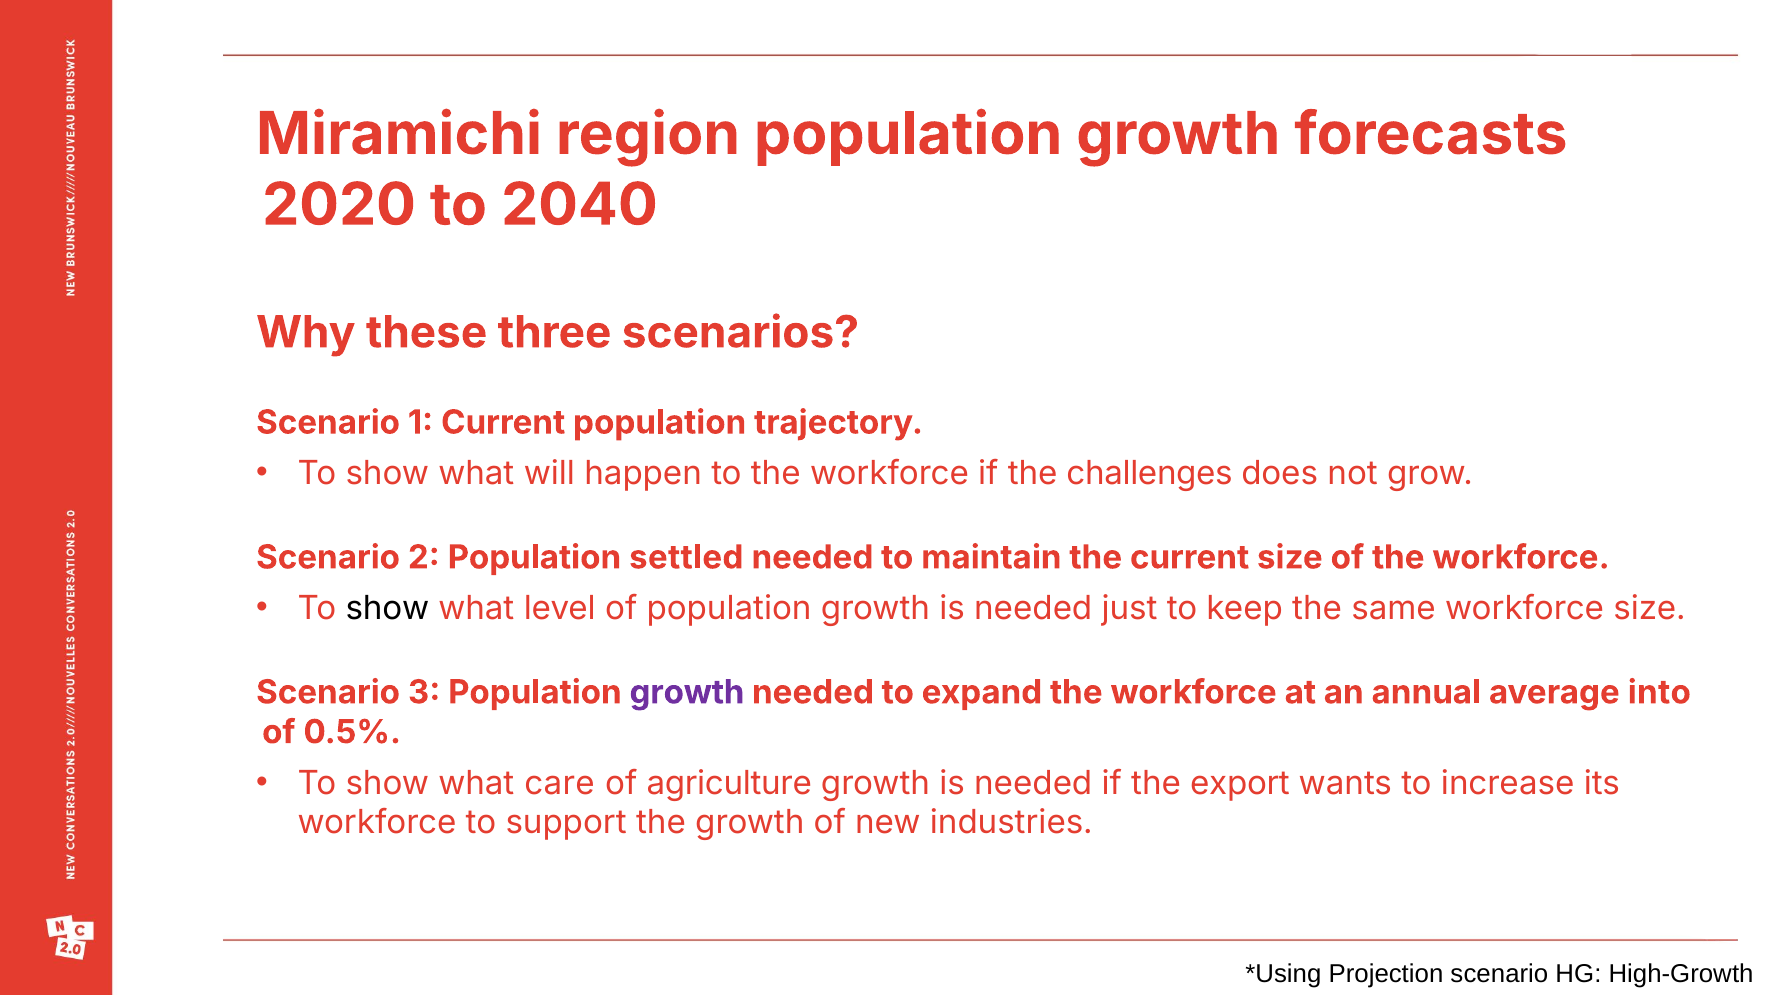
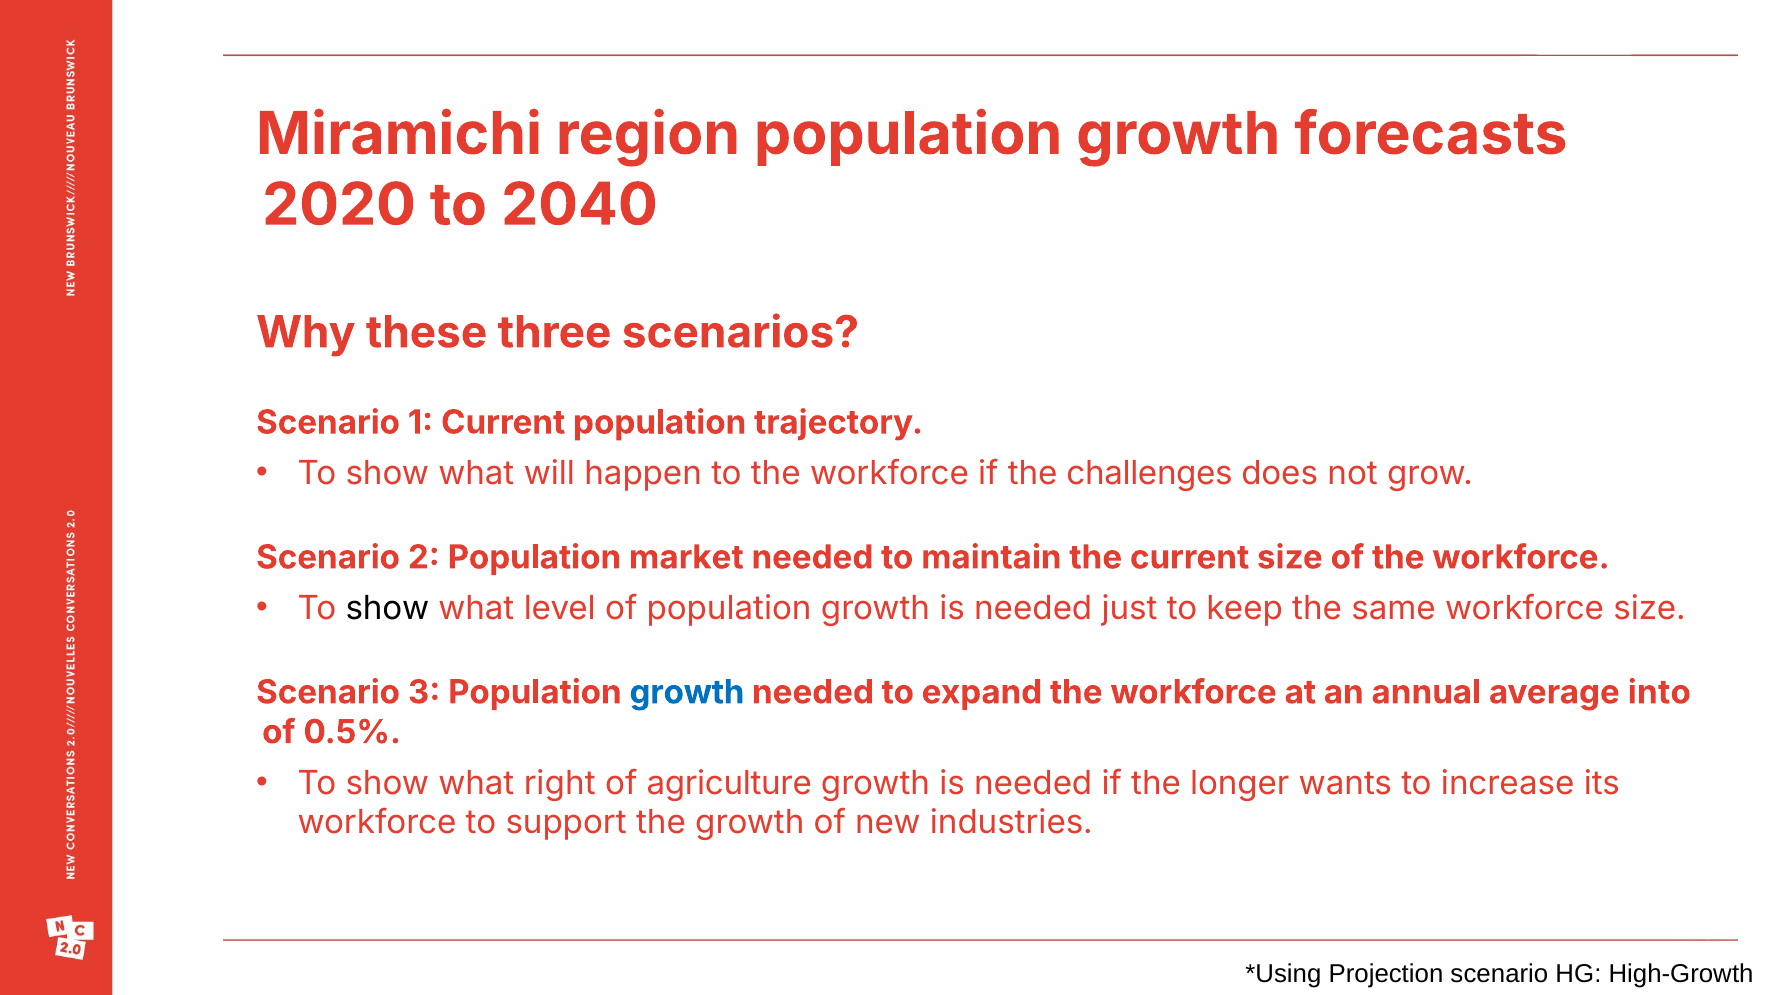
settled: settled -> market (686, 558)
growth colour: purple -> blue (687, 692)
care: care -> right (560, 783)
export: export -> longer (1240, 783)
